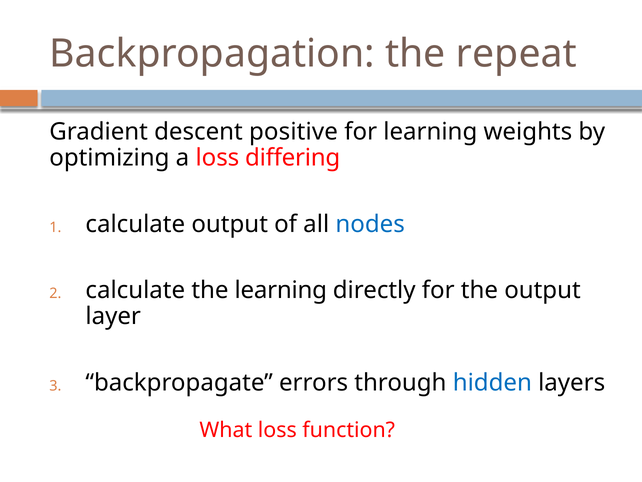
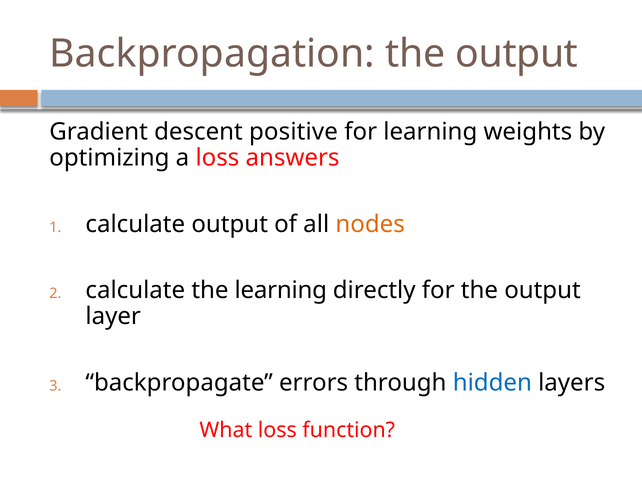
Backpropagation the repeat: repeat -> output (517, 54)
differing: differing -> answers (293, 158)
nodes colour: blue -> orange (370, 224)
